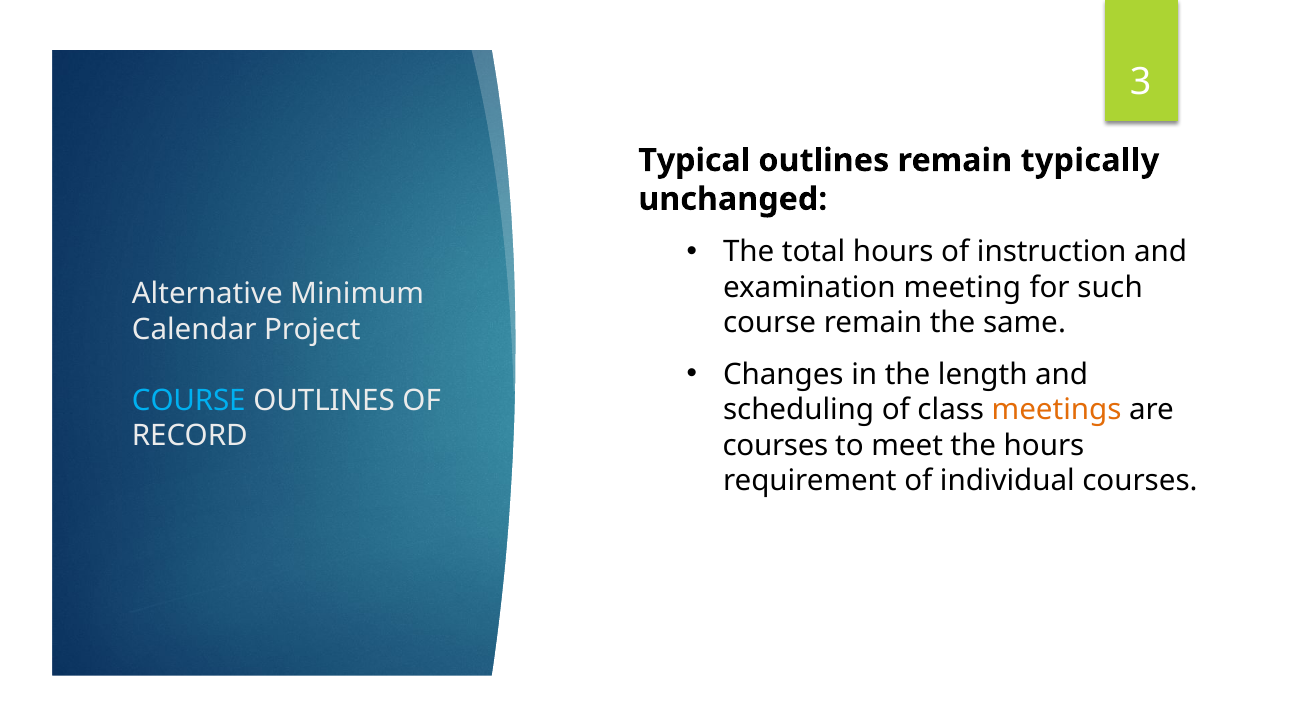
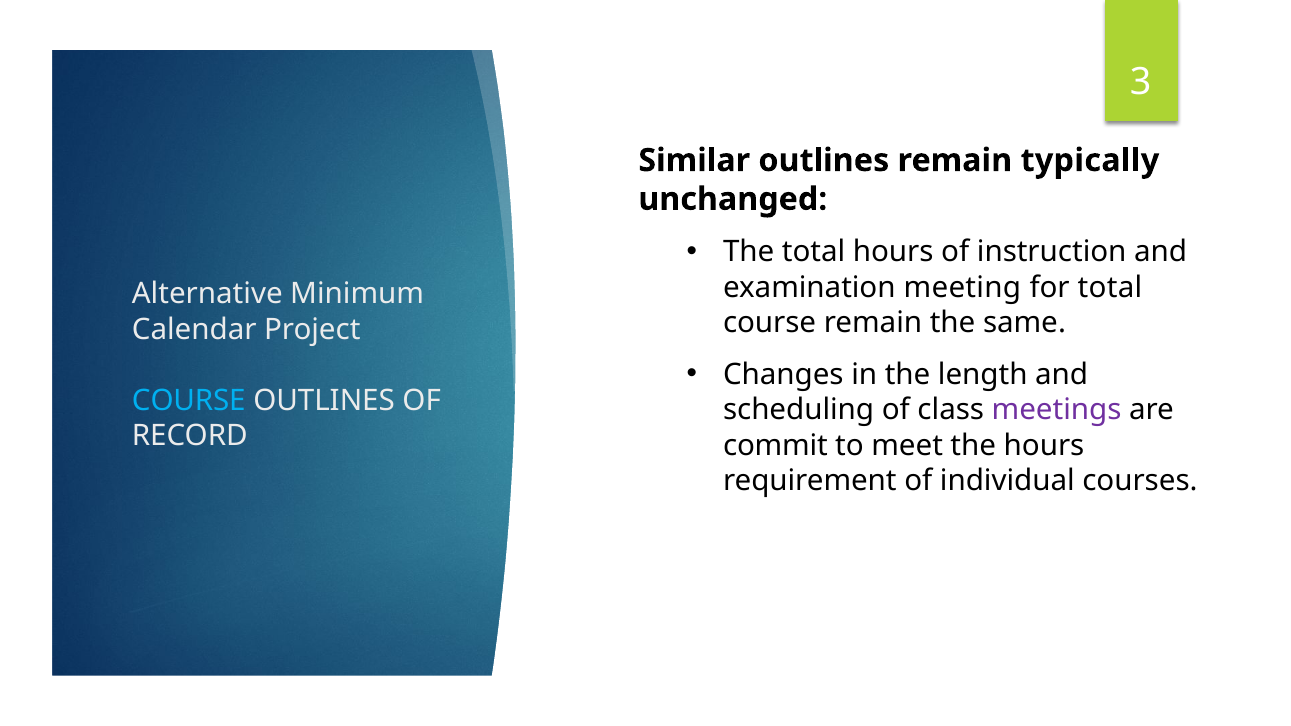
Typical: Typical -> Similar (694, 160)
for such: such -> total (1110, 288)
meetings colour: orange -> purple (1057, 410)
courses: courses -> commit (775, 446)
